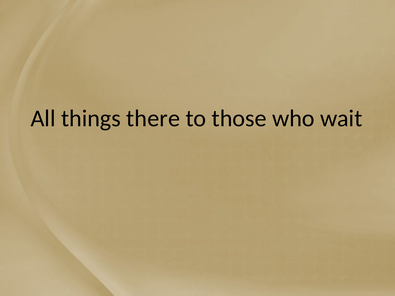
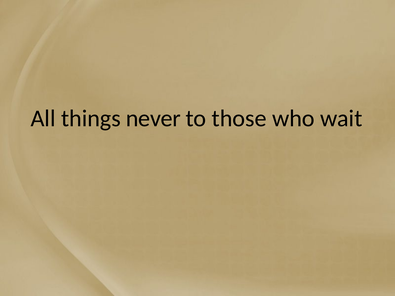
there: there -> never (153, 119)
